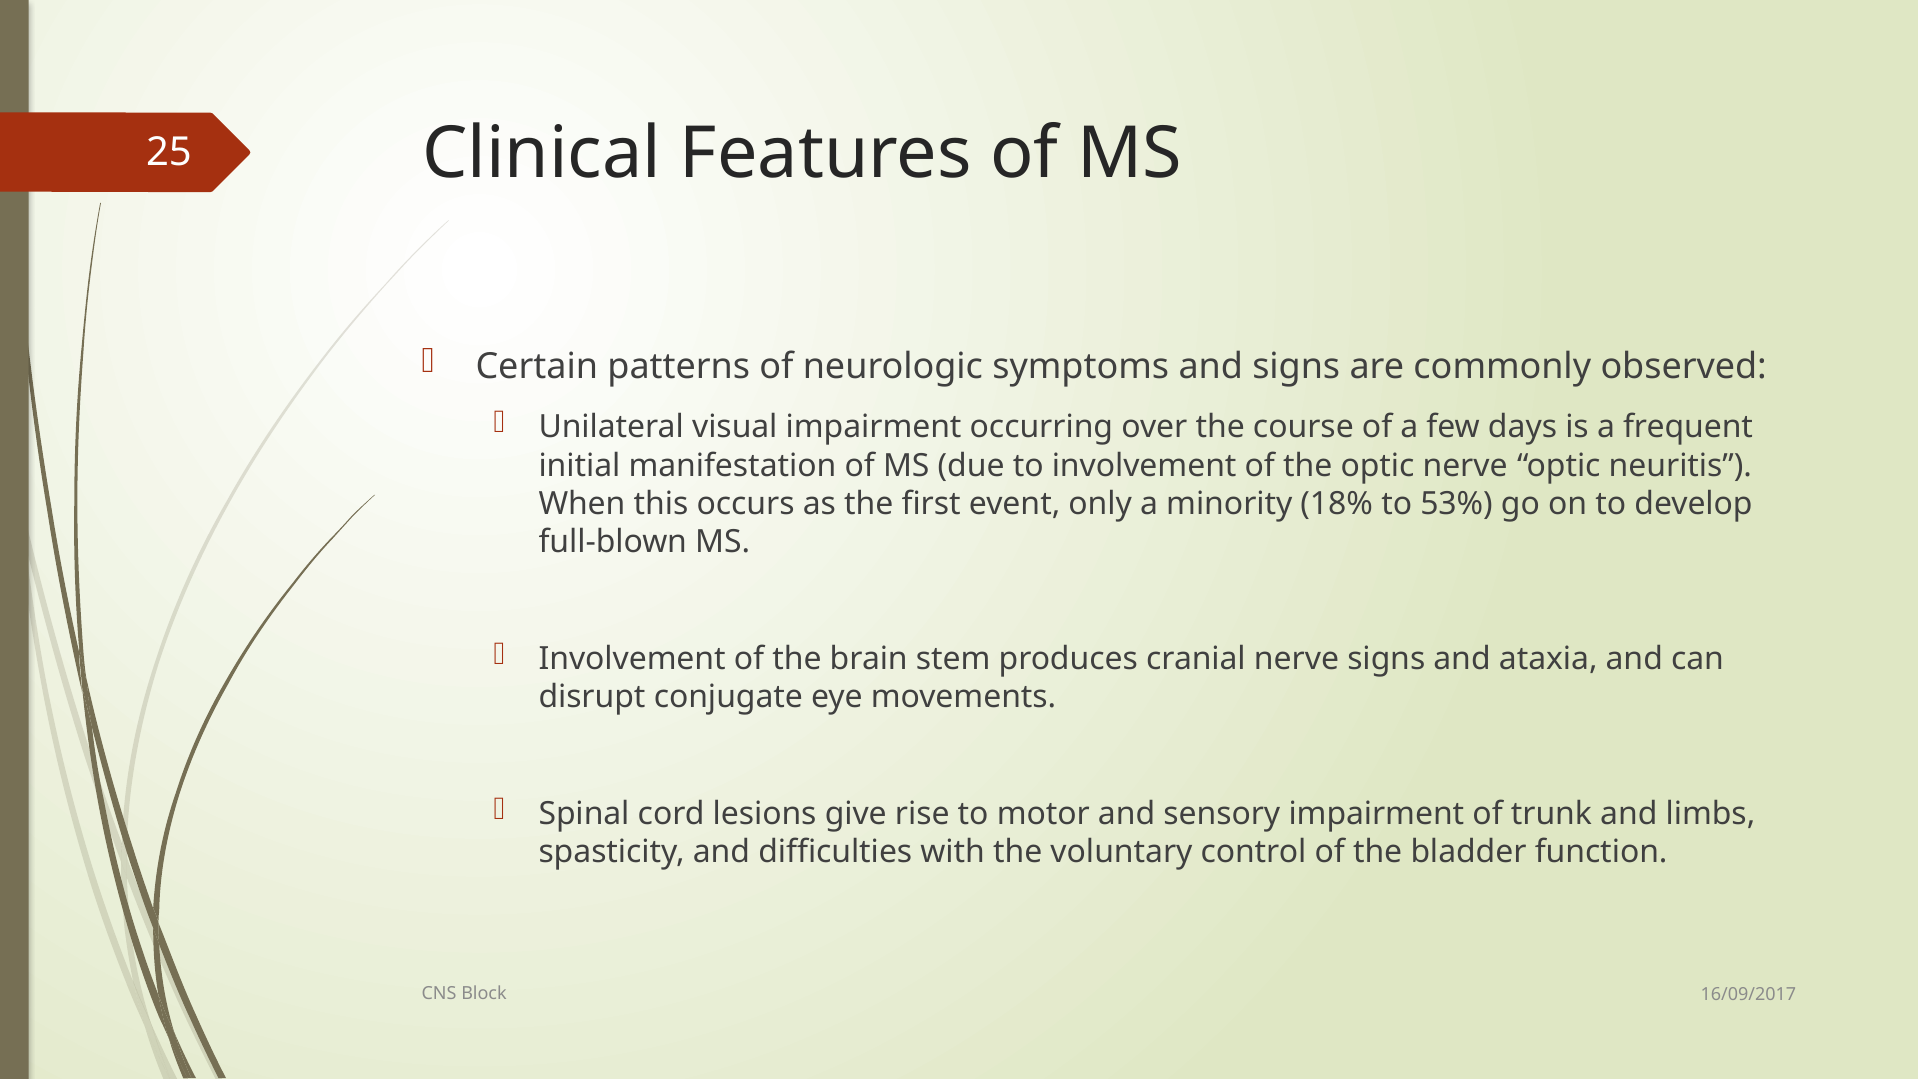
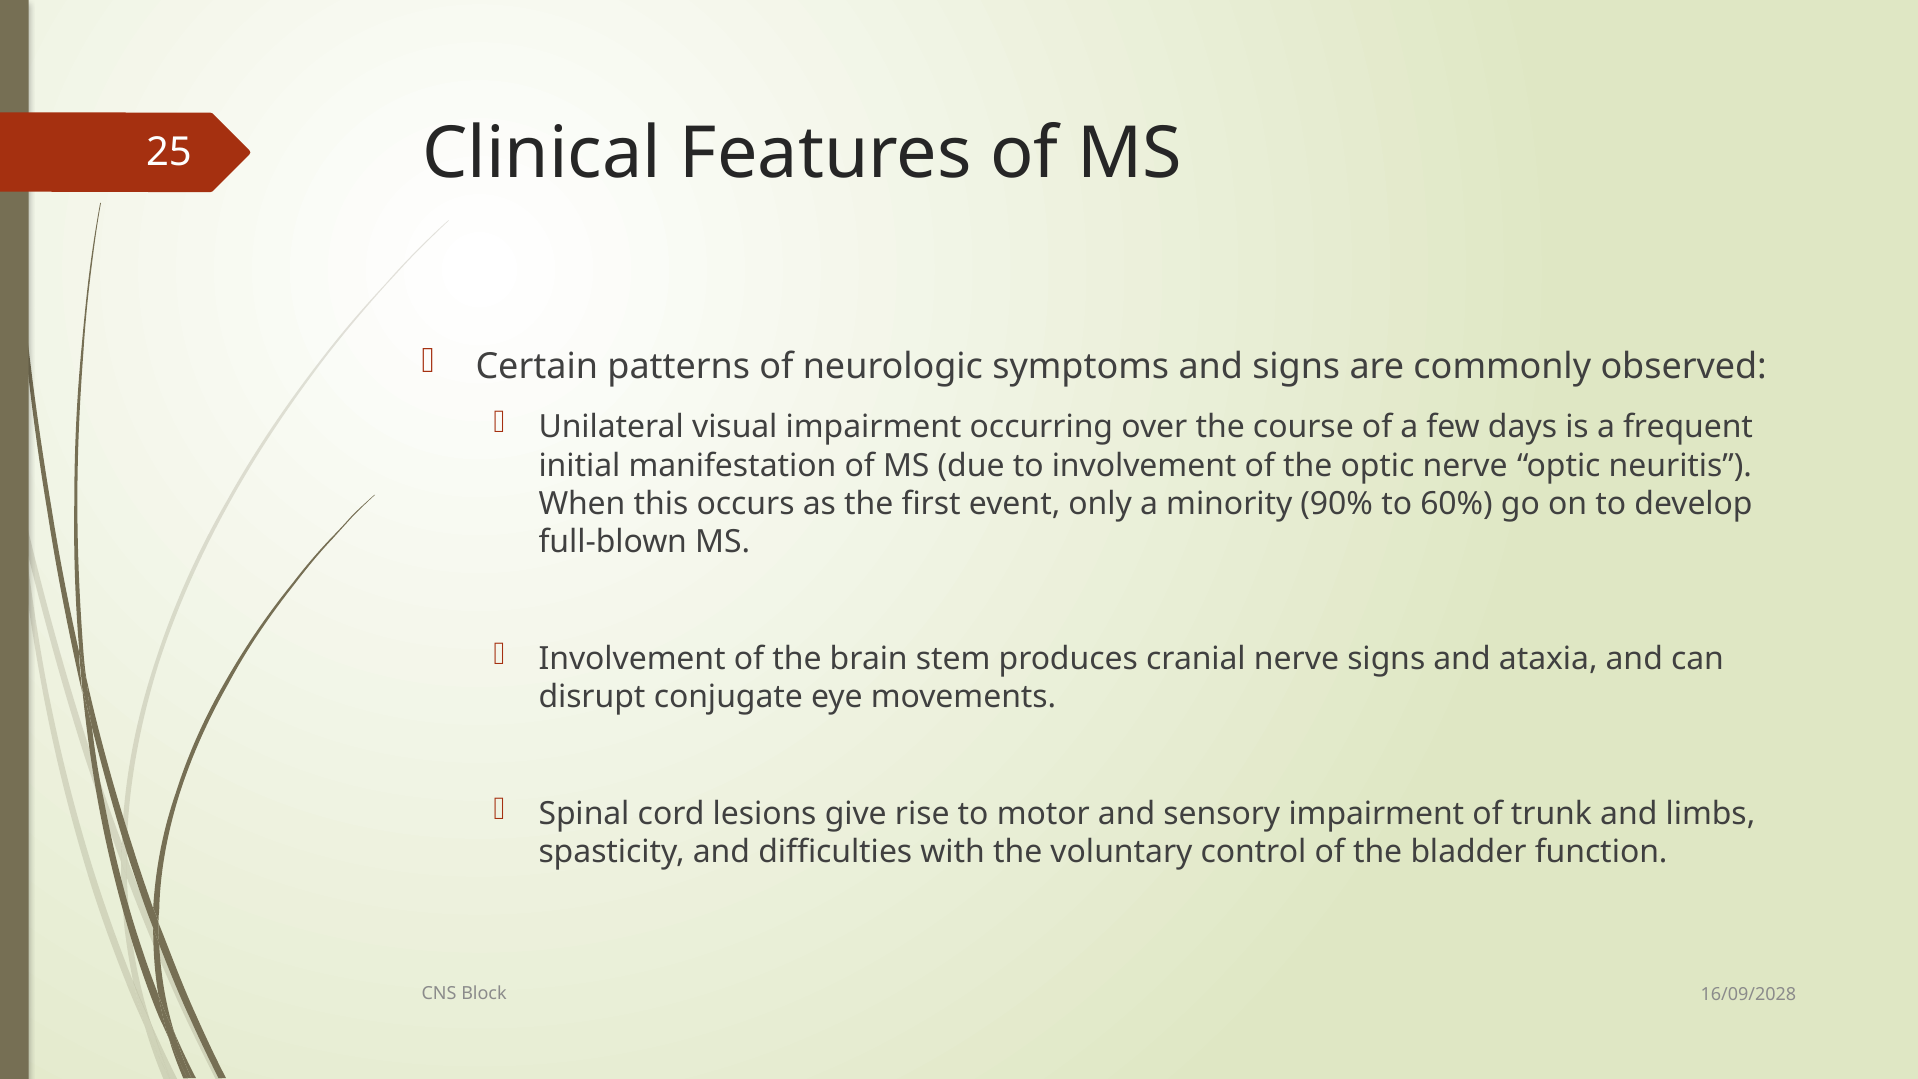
18%: 18% -> 90% (1337, 504)
53%: 53% -> 60% (1457, 504)
16/09/2017: 16/09/2017 -> 16/09/2028 (1748, 995)
